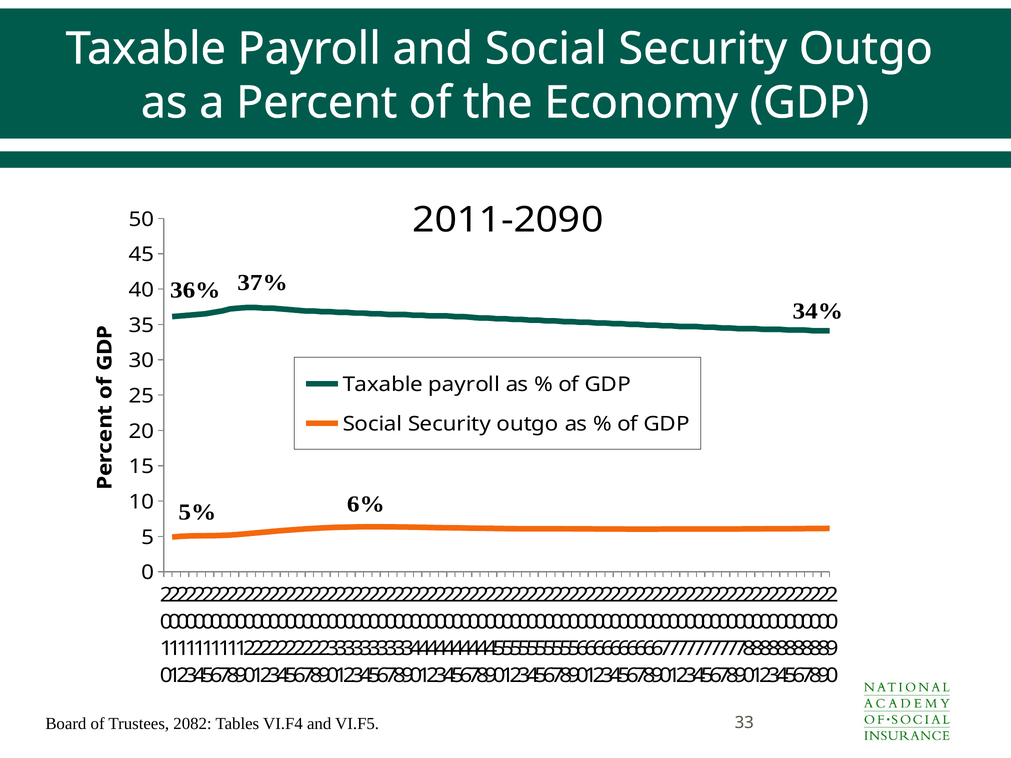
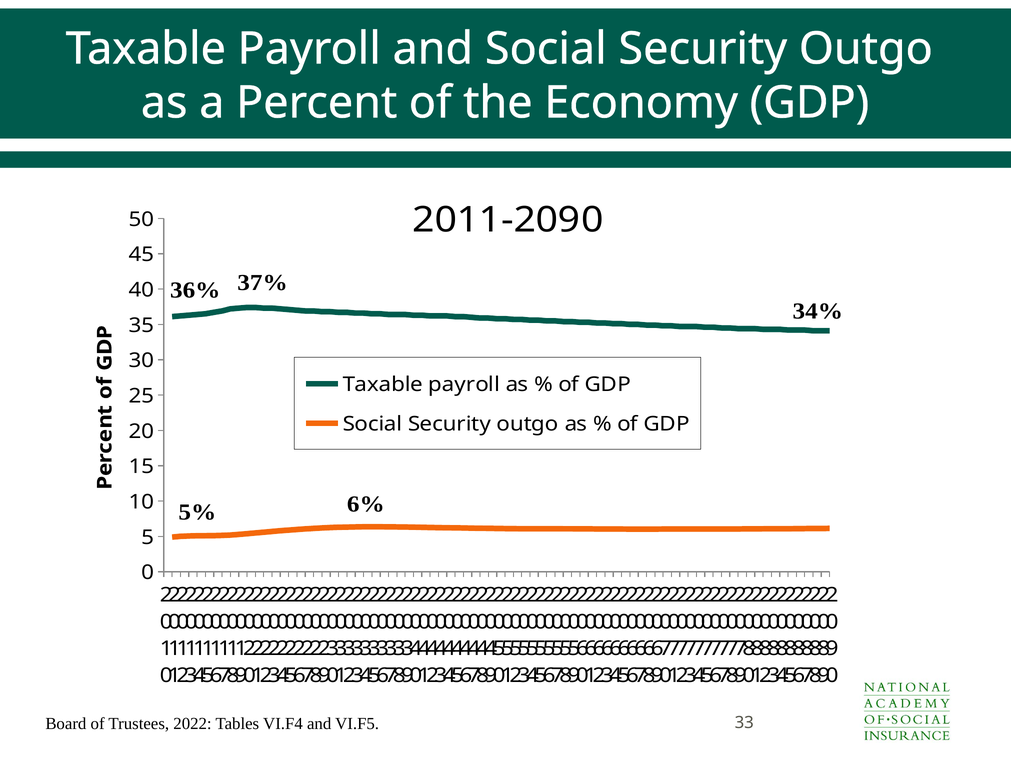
2082: 2082 -> 2022 (193, 724)
